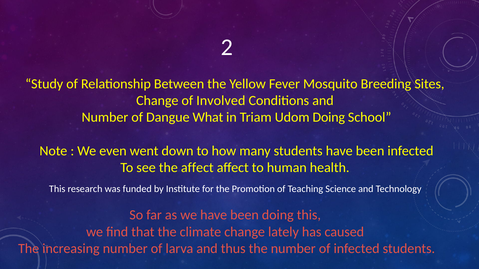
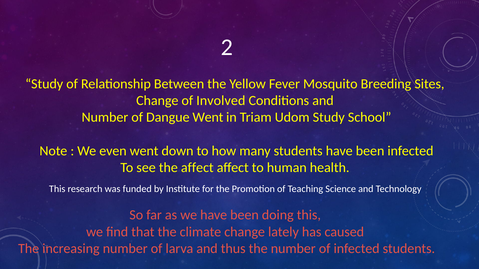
Dangue What: What -> Went (208, 118)
Udom Doing: Doing -> Study (329, 118)
